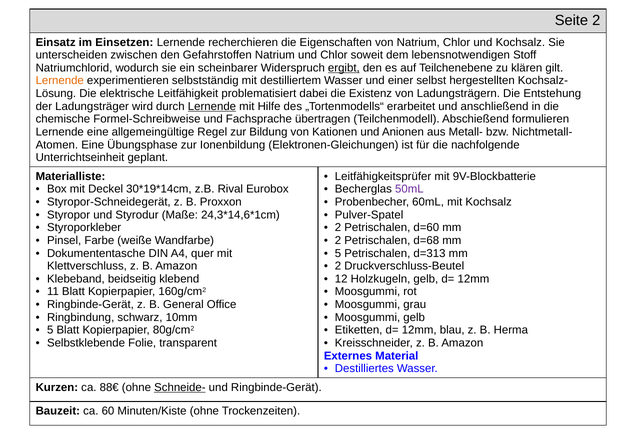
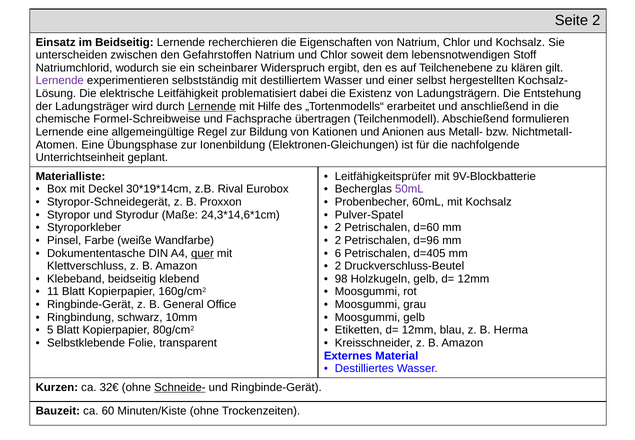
im Einsetzen: Einsetzen -> Beidseitig (124, 42)
ergibt underline: present -> none (344, 68)
Lernende colour: orange -> purple (60, 81)
d=68: d=68 -> d=96 (426, 240)
quer underline: none -> present (202, 253)
5: 5 -> 6 (338, 253)
d=313: d=313 -> d=405 (429, 253)
12: 12 -> 98 (341, 279)
88€: 88€ -> 32€ (109, 387)
